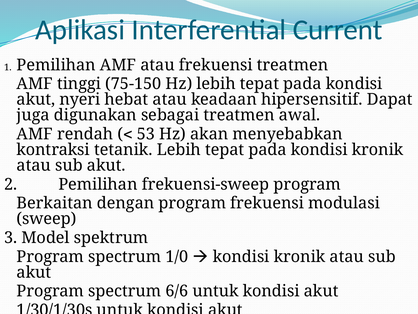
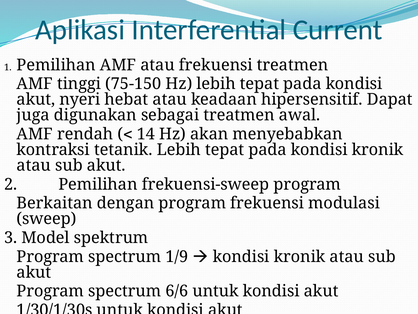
53: 53 -> 14 (146, 134)
1/0: 1/0 -> 1/9 (177, 256)
